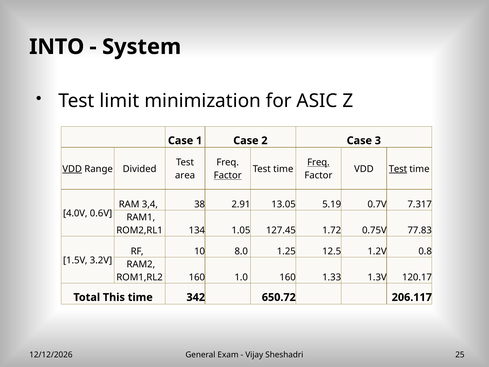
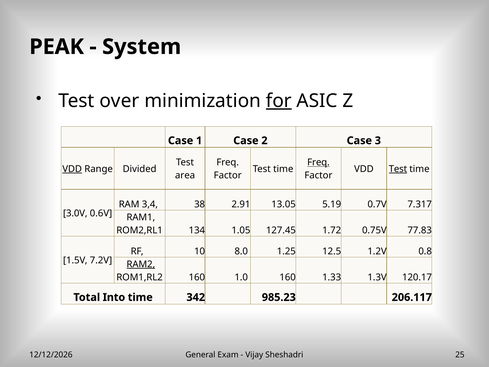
INTO: INTO -> PEAK (57, 47)
limit: limit -> over (119, 101)
for underline: none -> present (279, 101)
Factor underline: present -> none (228, 175)
4.0V: 4.0V -> 3.0V (75, 213)
3.2V: 3.2V -> 7.2V (101, 260)
RAM2 underline: none -> present (141, 264)
This: This -> Into (114, 297)
650.72: 650.72 -> 985.23 (279, 297)
